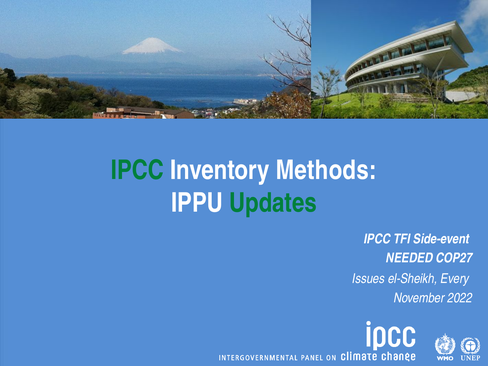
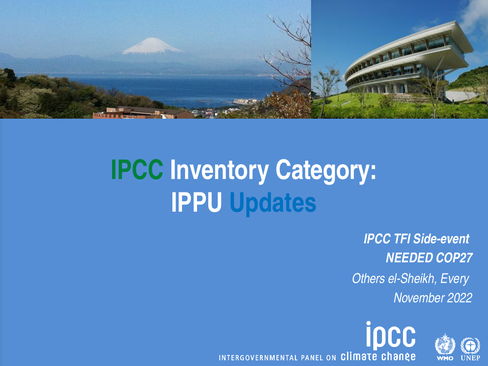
Methods: Methods -> Category (326, 170)
Updates colour: green -> blue (273, 203)
Issues: Issues -> Others (369, 279)
